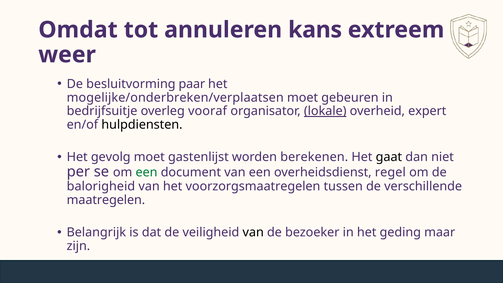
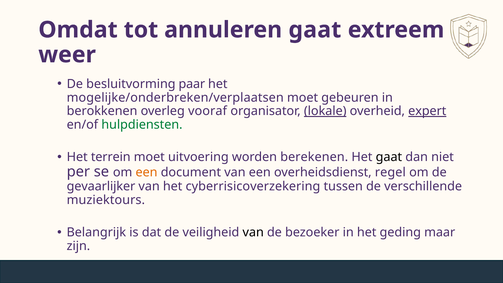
annuleren kans: kans -> gaat (315, 30)
bedrijfsuitje: bedrijfsuitje -> berokkenen (102, 111)
expert underline: none -> present (427, 111)
hulpdiensten colour: black -> green (142, 125)
gevolg: gevolg -> terrein (111, 157)
gastenlijst: gastenlijst -> uitvoering (198, 157)
een colour: green -> orange (147, 172)
balorigheid: balorigheid -> gevaarlijker (101, 186)
voorzorgsmaatregelen: voorzorgsmaatregelen -> cyberrisicoverzekering (253, 186)
maatregelen: maatregelen -> muziektours (106, 200)
